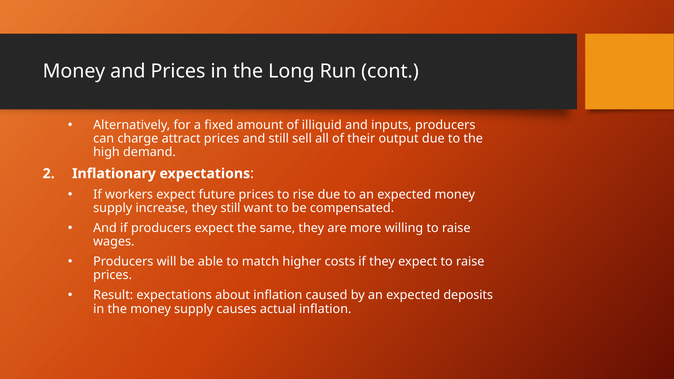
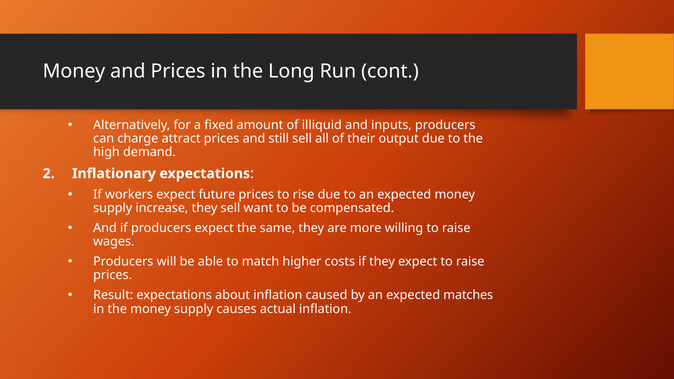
they still: still -> sell (230, 208)
deposits: deposits -> matches (468, 295)
